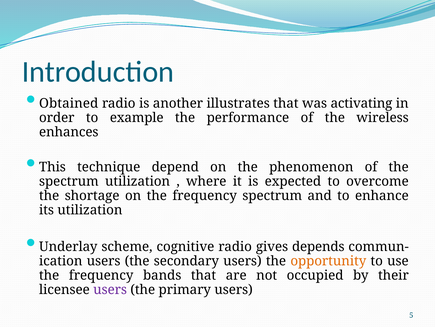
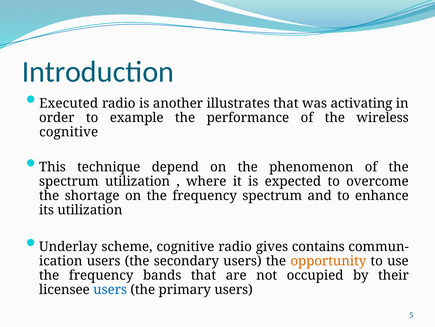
Obtained: Obtained -> Executed (69, 103)
enhances: enhances -> cognitive (69, 132)
depends: depends -> contains (318, 246)
users colour: purple -> blue (110, 289)
